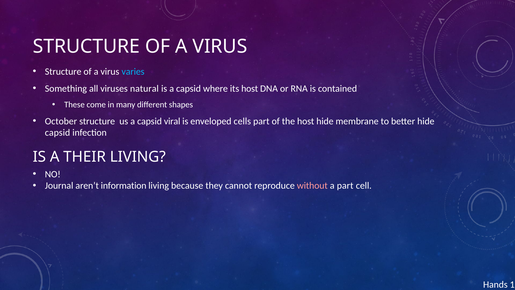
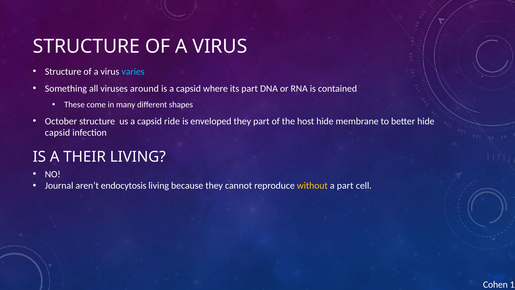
natural: natural -> around (144, 88)
its host: host -> part (250, 88)
viral: viral -> ride (172, 121)
enveloped cells: cells -> they (242, 121)
information: information -> endocytosis (124, 186)
without colour: pink -> yellow (312, 186)
Hands: Hands -> Cohen (495, 284)
